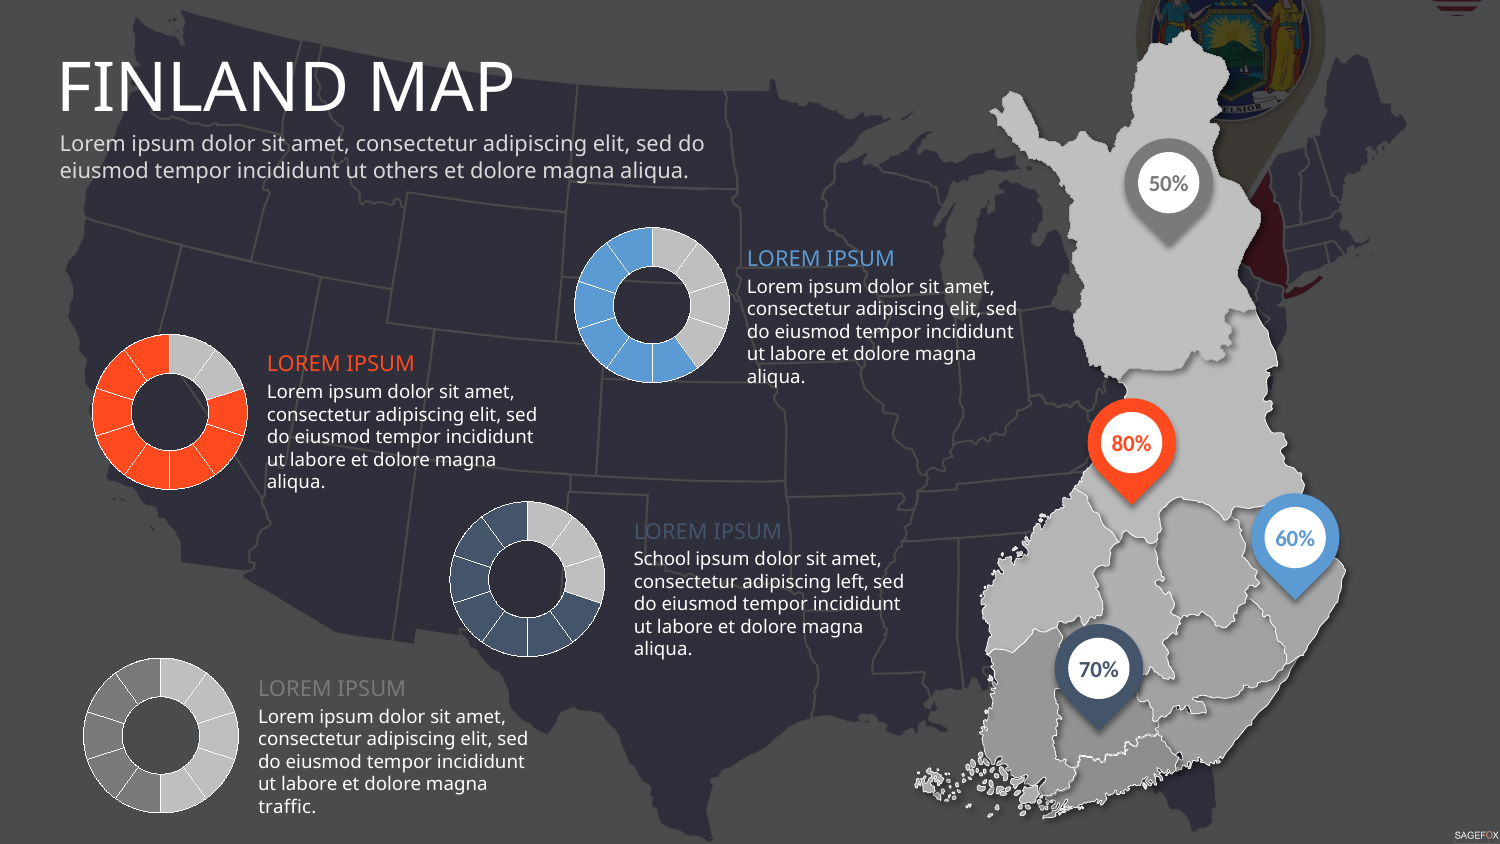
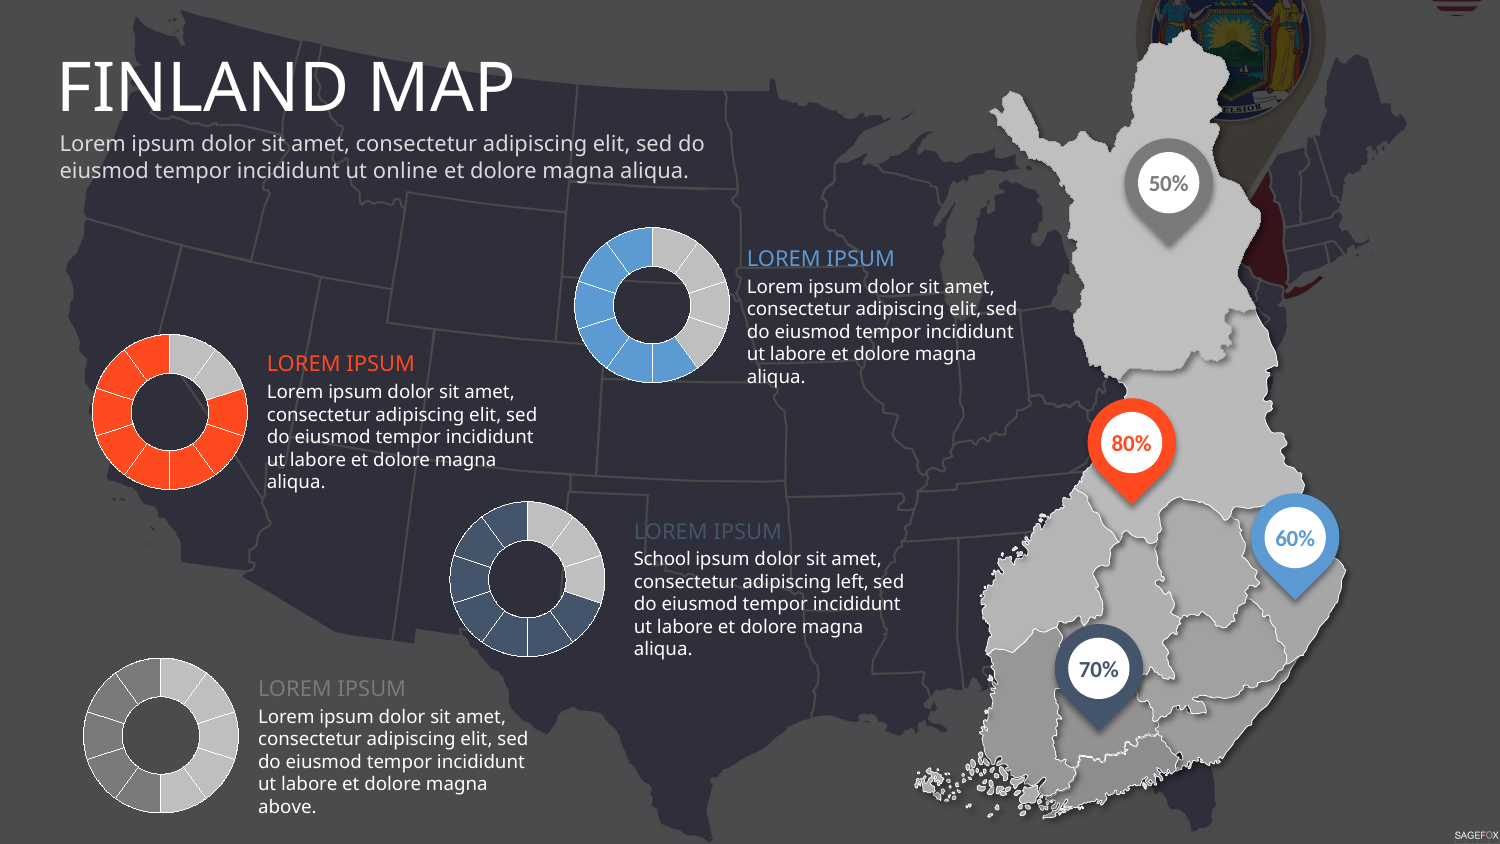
others: others -> online (405, 171)
traffic: traffic -> above (287, 807)
